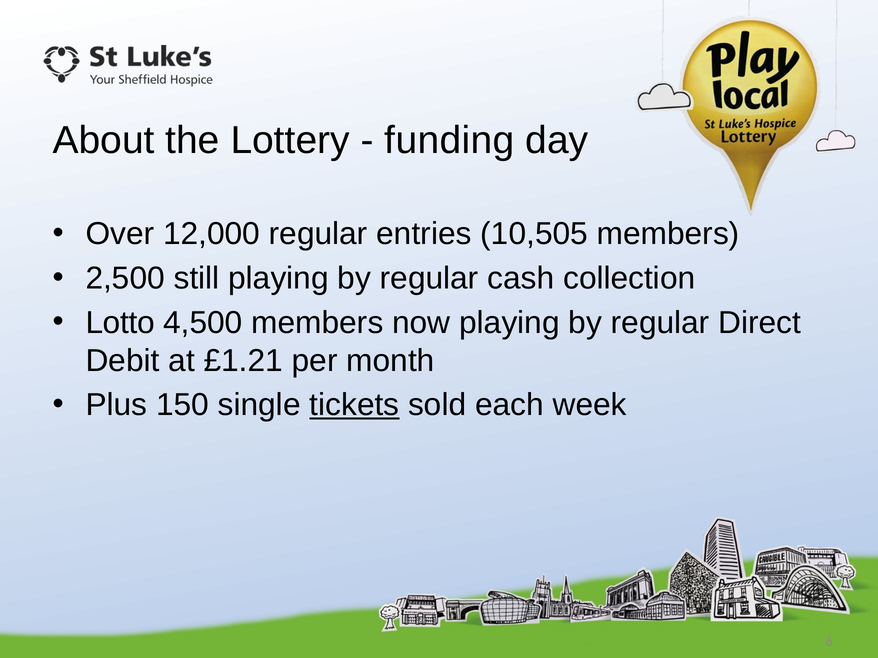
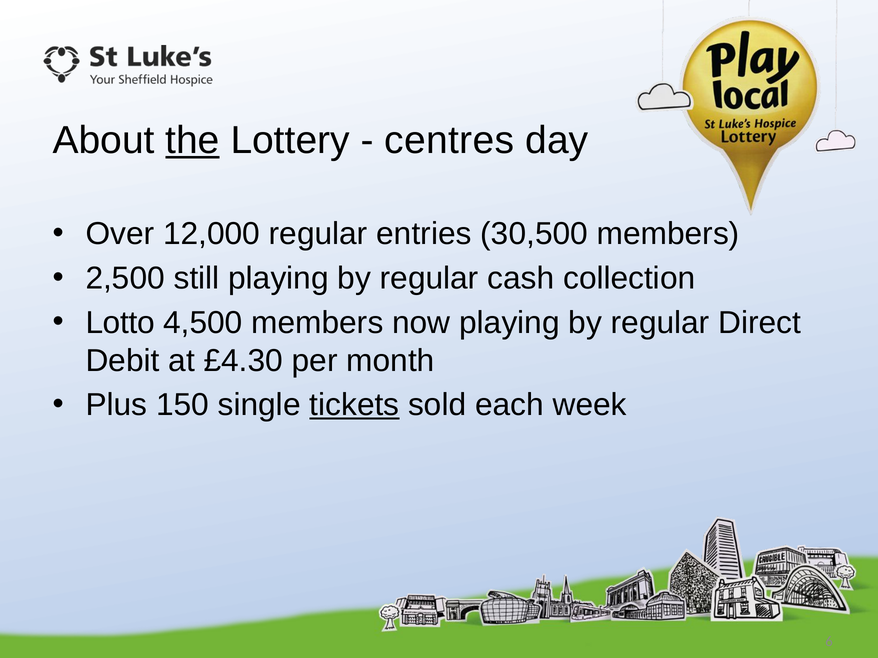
the underline: none -> present (193, 141)
funding: funding -> centres (449, 141)
10,505: 10,505 -> 30,500 (534, 234)
£1.21: £1.21 -> £4.30 (243, 361)
